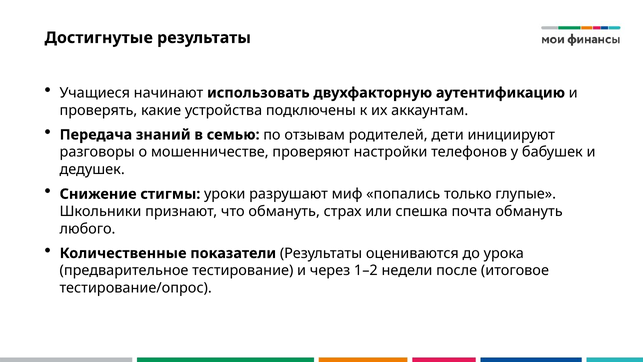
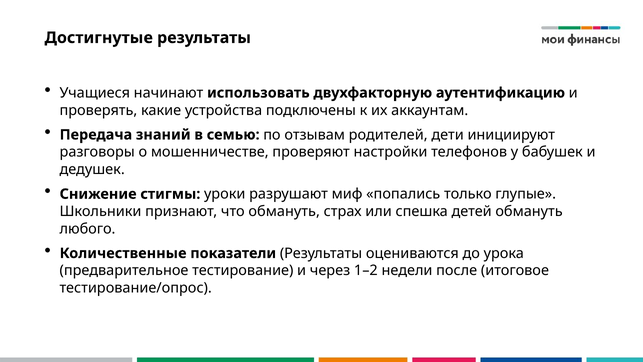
почта: почта -> детей (472, 211)
